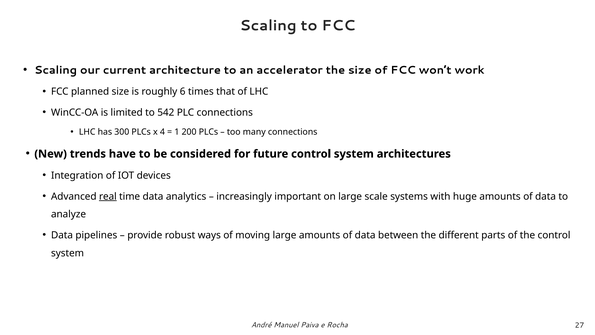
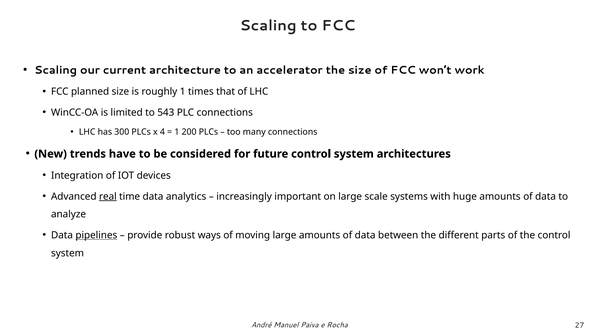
roughly 6: 6 -> 1 (183, 92)
542: 542 -> 543 (166, 113)
pipelines underline: none -> present (96, 235)
